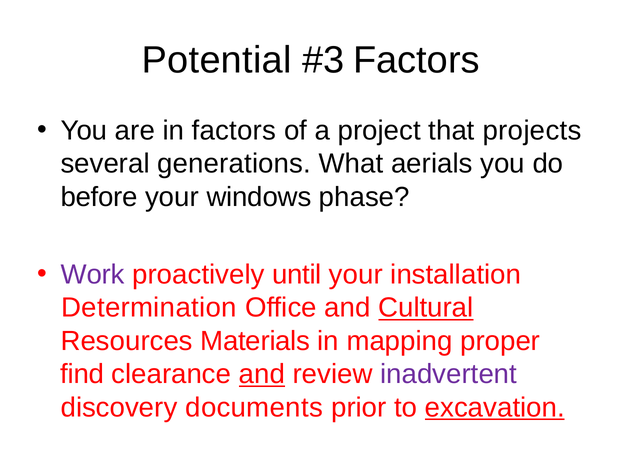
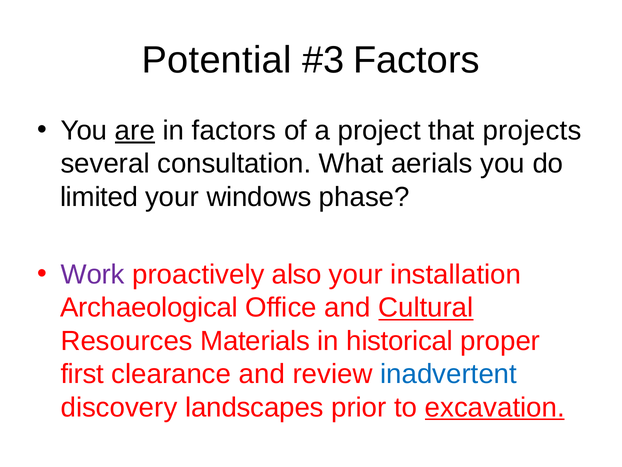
are underline: none -> present (135, 130)
generations: generations -> consultation (234, 164)
before: before -> limited (99, 197)
until: until -> also (297, 274)
Determination: Determination -> Archaeological (149, 307)
mapping: mapping -> historical (400, 341)
find: find -> first (82, 374)
and underline: present -> none (262, 374)
inadvertent colour: purple -> blue (449, 374)
documents: documents -> landscapes (254, 407)
